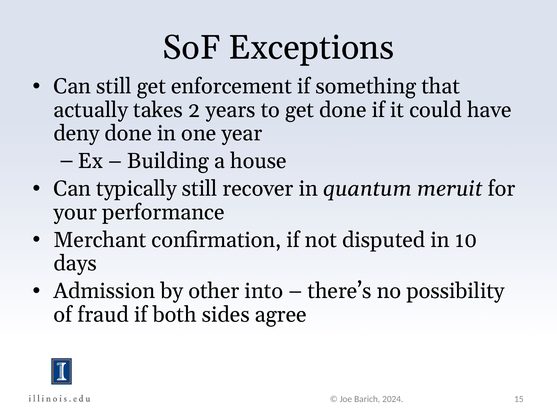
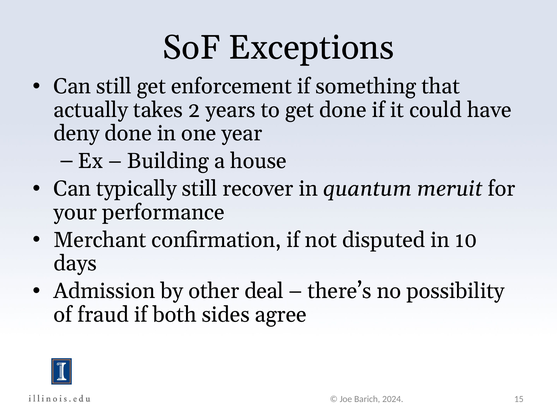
into: into -> deal (264, 291)
